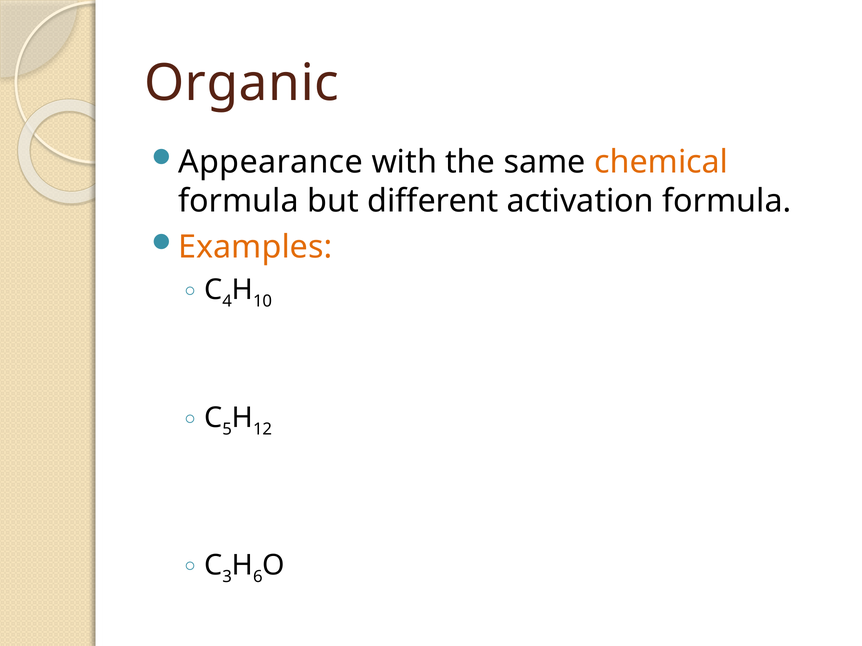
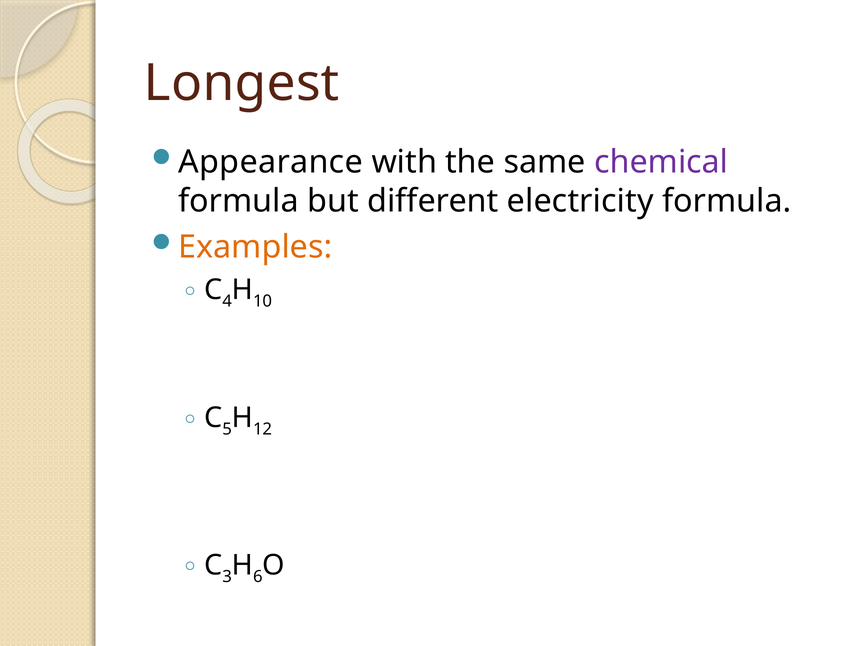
Organic: Organic -> Longest (242, 83)
chemical colour: orange -> purple (661, 162)
activation: activation -> electricity (580, 201)
